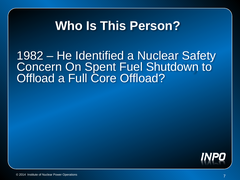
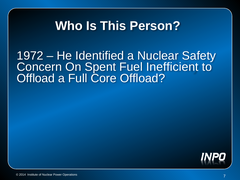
1982: 1982 -> 1972 (30, 56)
Shutdown: Shutdown -> Inefficient (172, 67)
